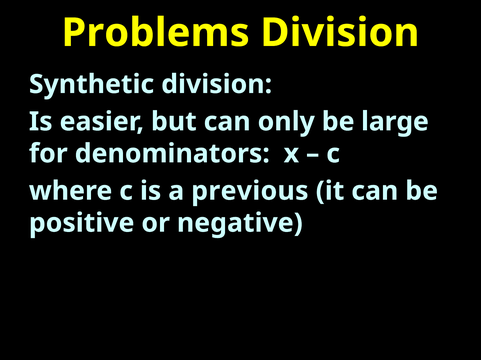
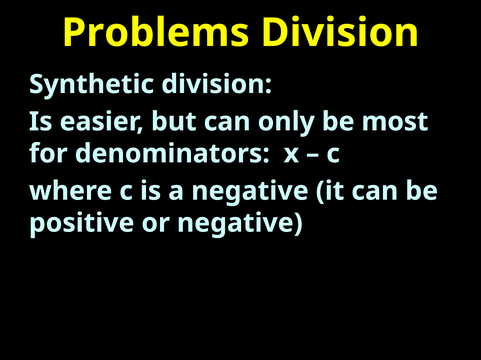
large: large -> most (395, 122)
a previous: previous -> negative (250, 191)
